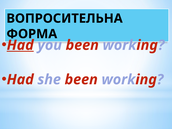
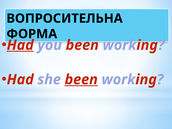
been underline: none -> present (81, 80)
